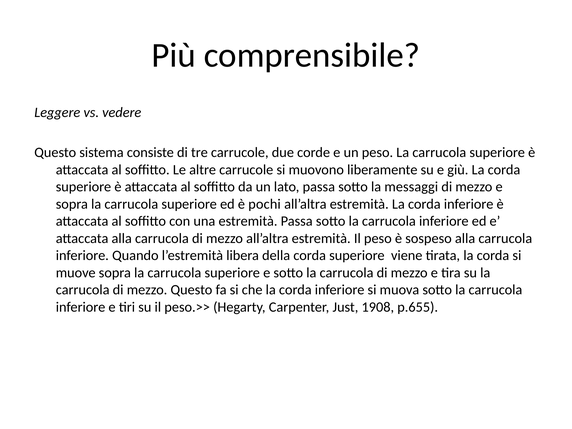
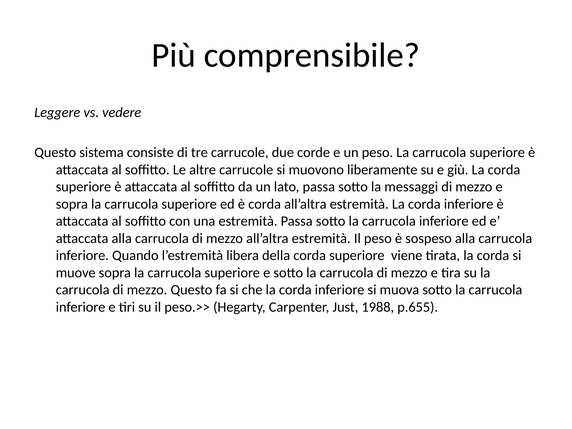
è pochi: pochi -> corda (265, 204)
1908: 1908 -> 1988 (378, 307)
